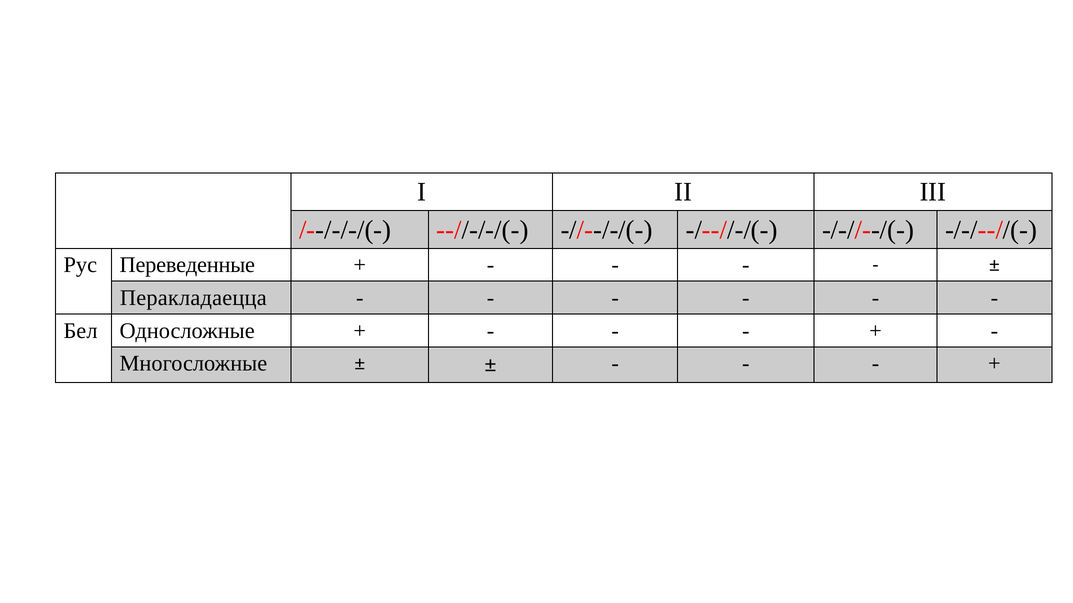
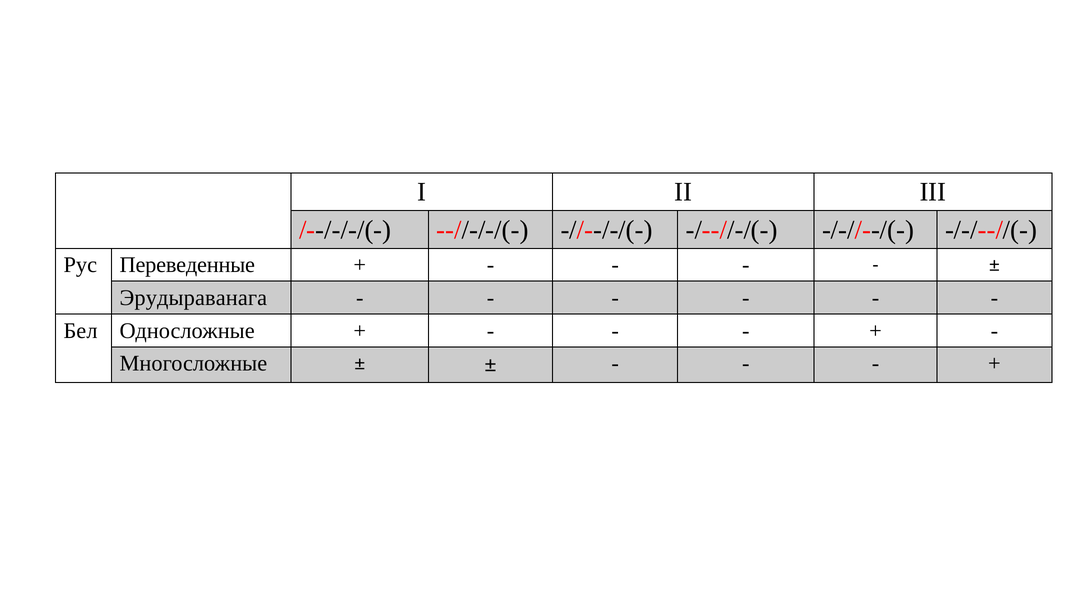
Перакладаецца: Перакладаецца -> Эрудыраванага (193, 298)
